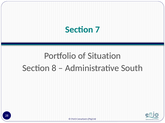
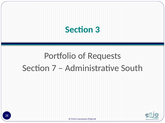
7: 7 -> 3 (98, 30)
Situation: Situation -> Requests (104, 56)
8: 8 -> 7 (54, 68)
